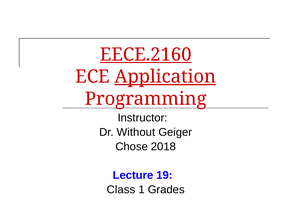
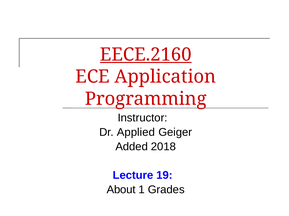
Application underline: present -> none (165, 77)
Without: Without -> Applied (136, 133)
Chose: Chose -> Added (132, 147)
Class: Class -> About (121, 190)
